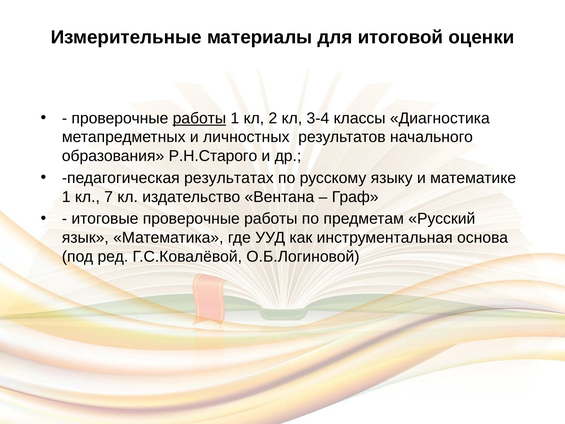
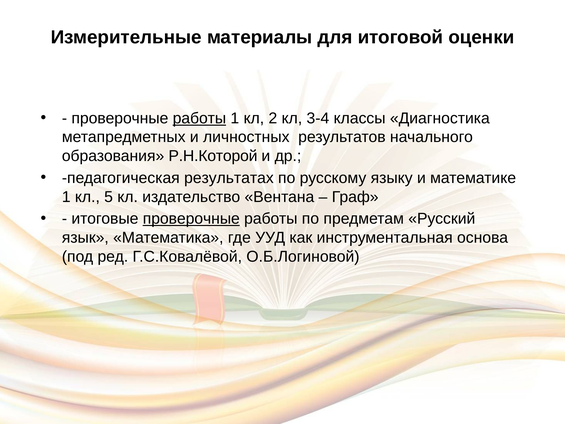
Р.Н.Старого: Р.Н.Старого -> Р.Н.Которой (213, 156)
7: 7 -> 5 (109, 197)
проверочные underline: none -> present (191, 219)
